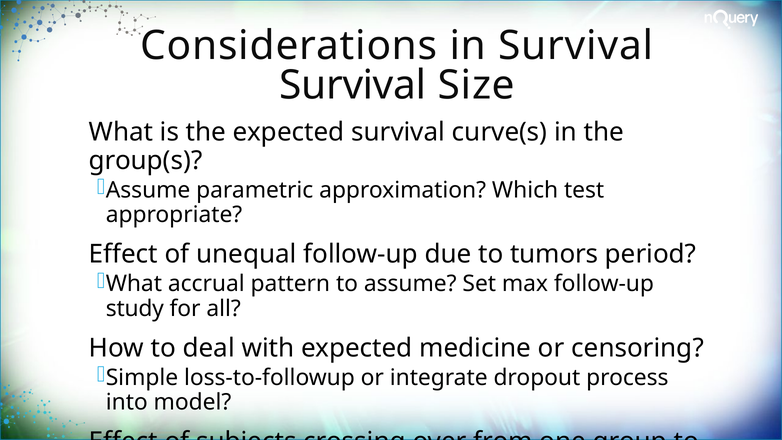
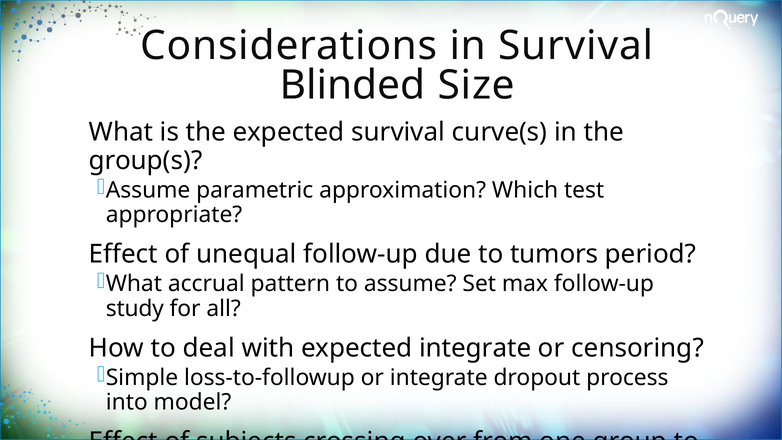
Survival: Survival -> Blinded (353, 85)
expected medicine: medicine -> integrate (475, 348)
